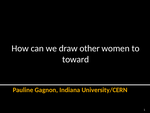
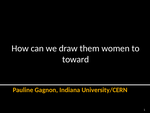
other: other -> them (90, 48)
